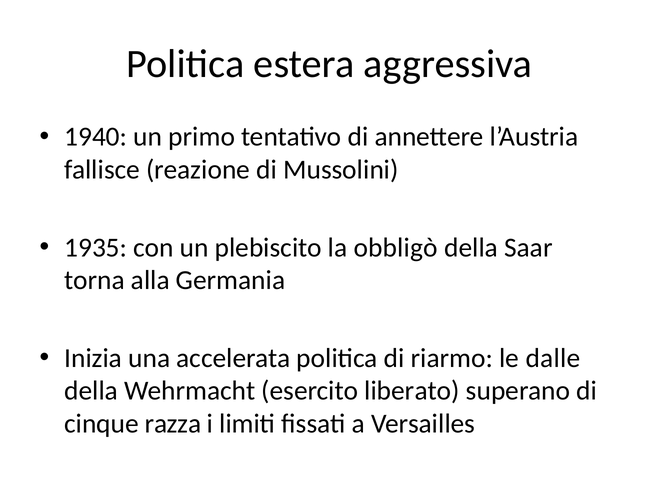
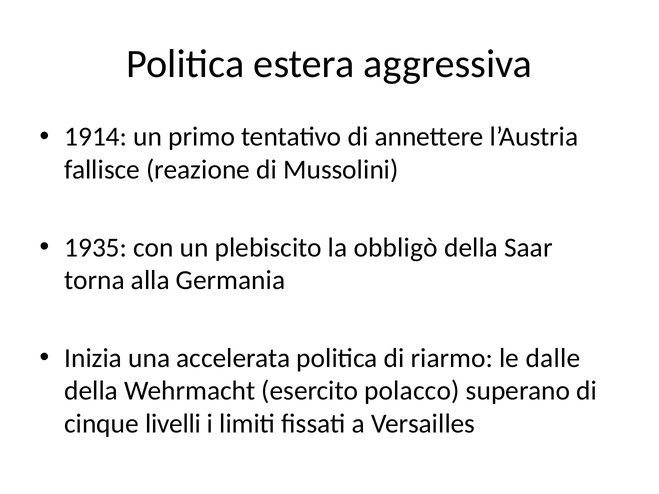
1940: 1940 -> 1914 (96, 137)
liberato: liberato -> polacco (412, 391)
razza: razza -> livelli (173, 424)
